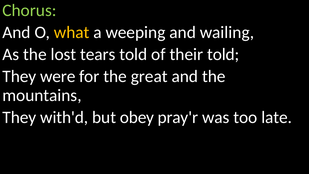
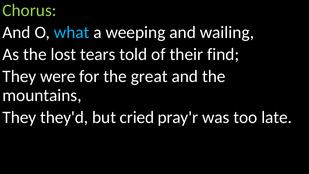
what colour: yellow -> light blue (72, 32)
their told: told -> find (223, 54)
with'd: with'd -> they'd (64, 117)
obey: obey -> cried (137, 117)
